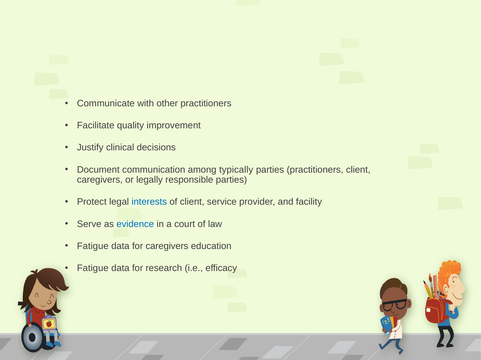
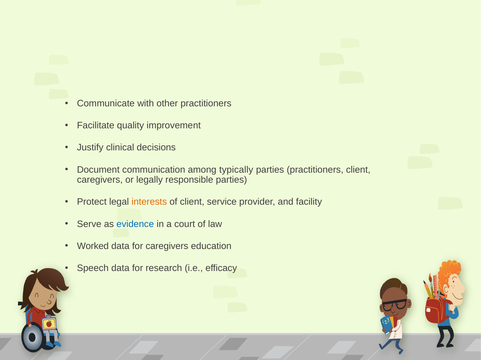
interests colour: blue -> orange (149, 202)
Fatigue: Fatigue -> Worked (93, 247)
Fatigue: Fatigue -> Speech (93, 269)
